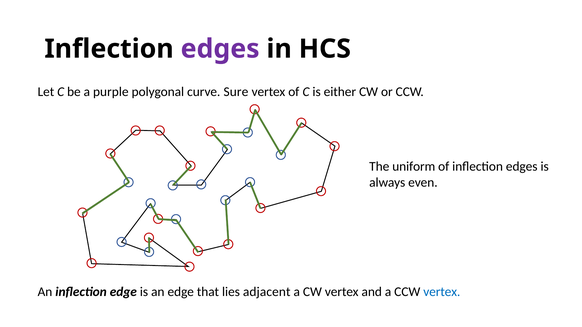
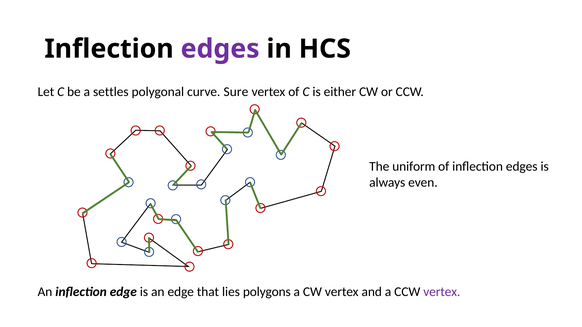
purple: purple -> settles (111, 92)
adjacent: adjacent -> polygons (267, 292)
vertex colour: blue -> purple (442, 292)
